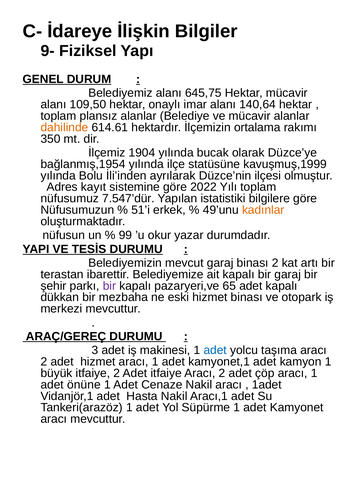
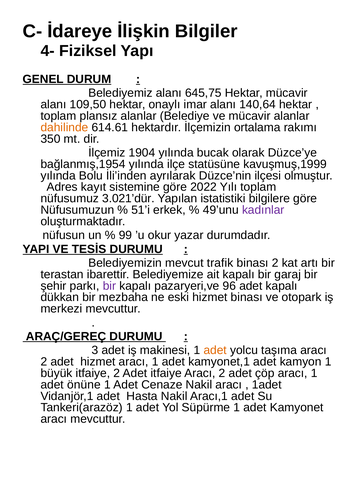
9-: 9- -> 4- (48, 51)
7.547’dür: 7.547’dür -> 3.021’dür (128, 199)
kadınlar colour: orange -> purple (263, 210)
mevcut garaj: garaj -> trafik (220, 263)
65: 65 -> 96 (229, 286)
adet colour: blue -> orange (215, 351)
